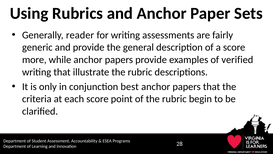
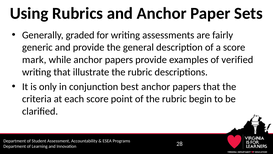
reader: reader -> graded (80, 35)
more: more -> mark (34, 60)
